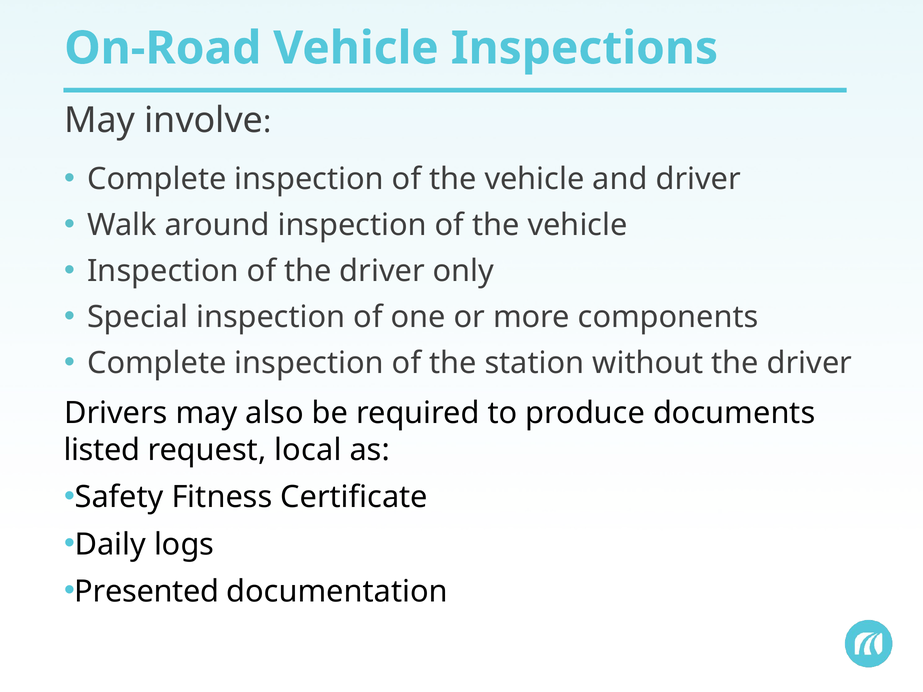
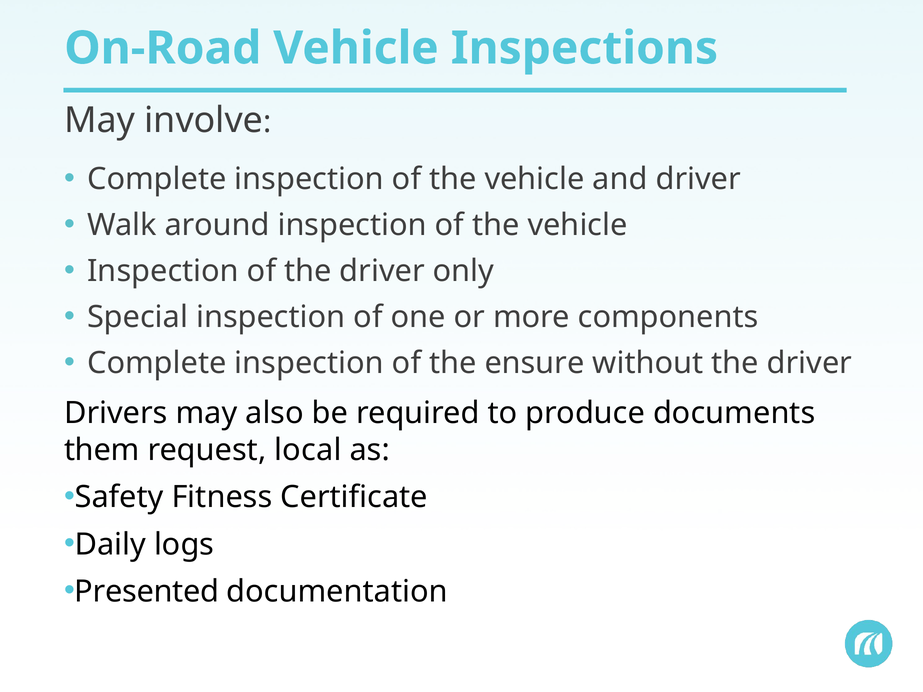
station: station -> ensure (534, 363)
listed: listed -> them (102, 450)
